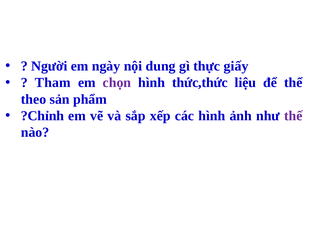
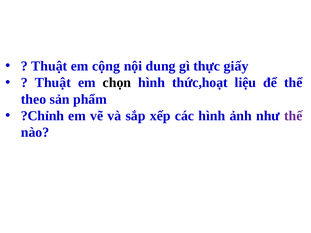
Người: Người -> Thuật (49, 66)
ngày: ngày -> cộng (106, 66)
Tham: Tham -> Thuật (53, 83)
chọn colour: purple -> black (117, 83)
thức,thức: thức,thức -> thức,hoạt (200, 83)
